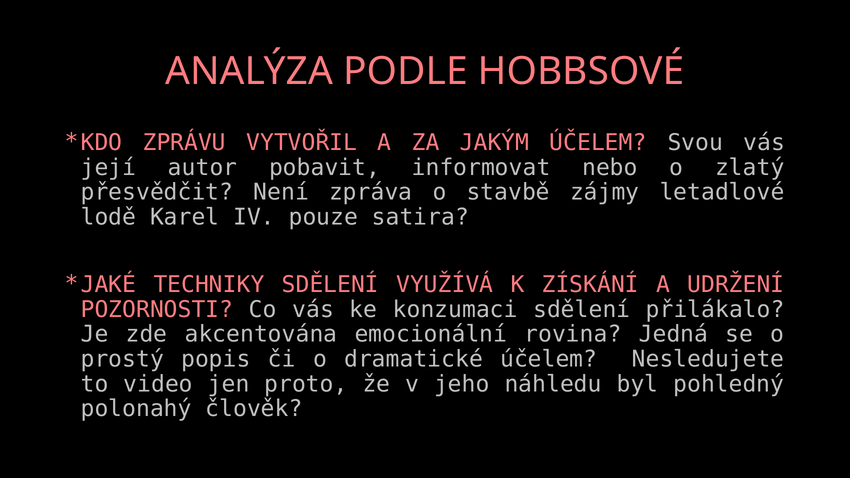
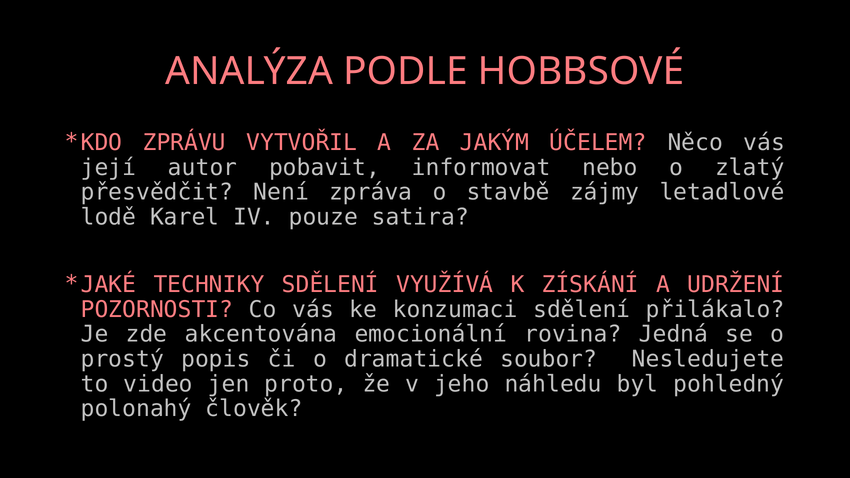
Svou: Svou -> Něco (695, 143)
dramatické účelem: účelem -> soubor (549, 359)
